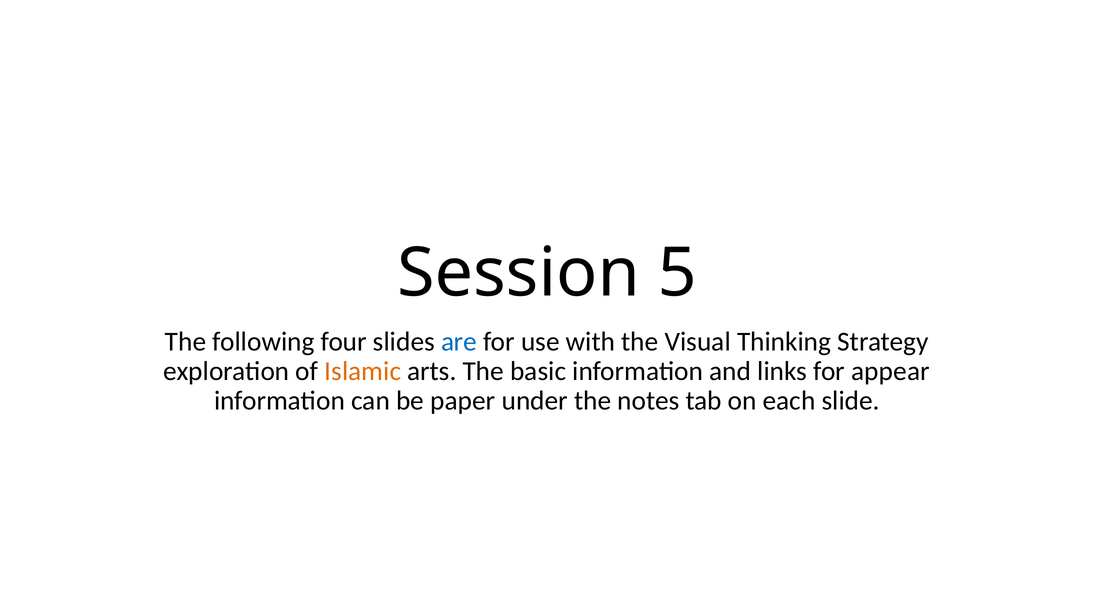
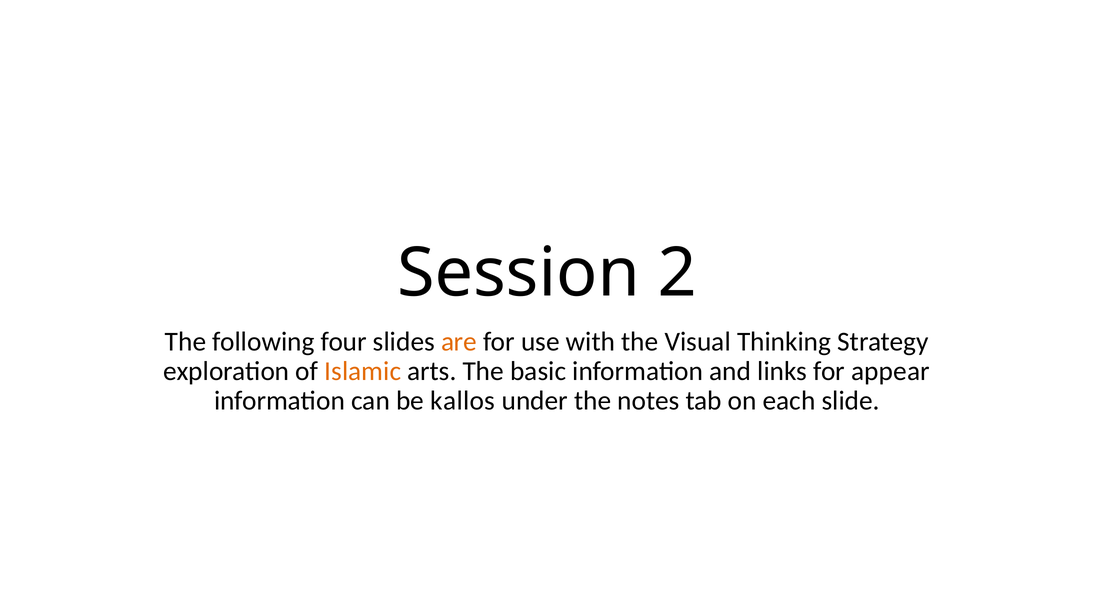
5: 5 -> 2 (677, 273)
are colour: blue -> orange (459, 342)
paper: paper -> kallos (463, 401)
